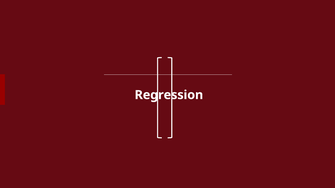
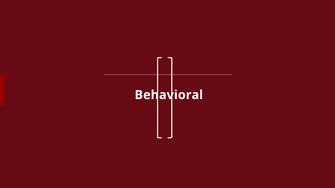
Regression: Regression -> Behavioral (169, 95)
